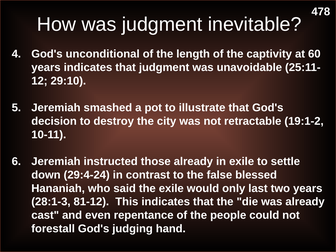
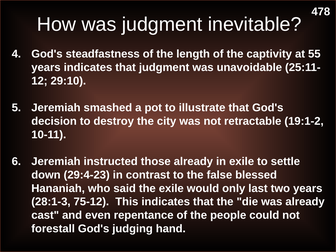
unconditional: unconditional -> steadfastness (103, 54)
60: 60 -> 55 (314, 54)
29:4-24: 29:4-24 -> 29:4-23 (87, 175)
81-12: 81-12 -> 75-12 (91, 202)
